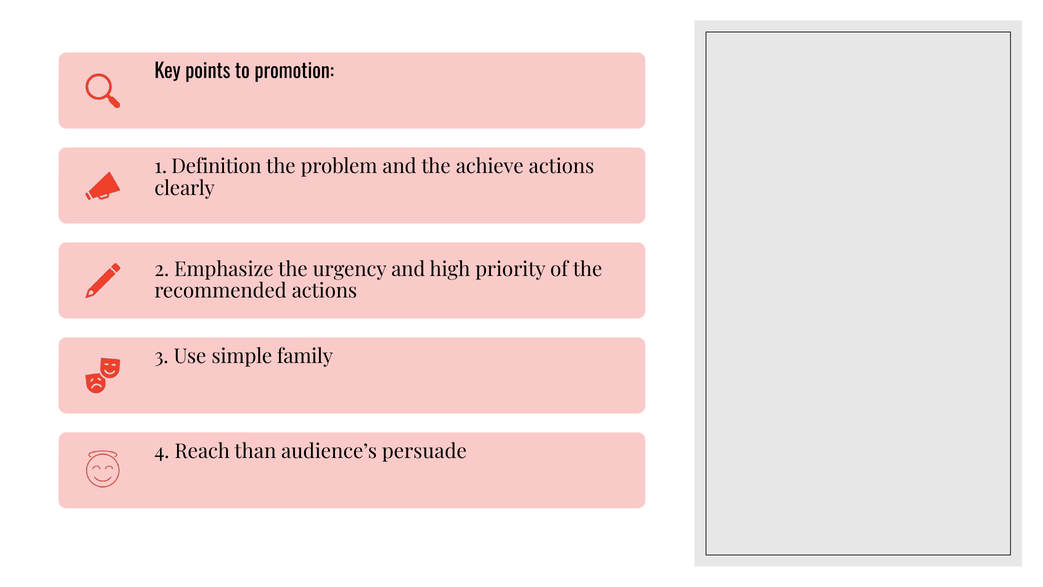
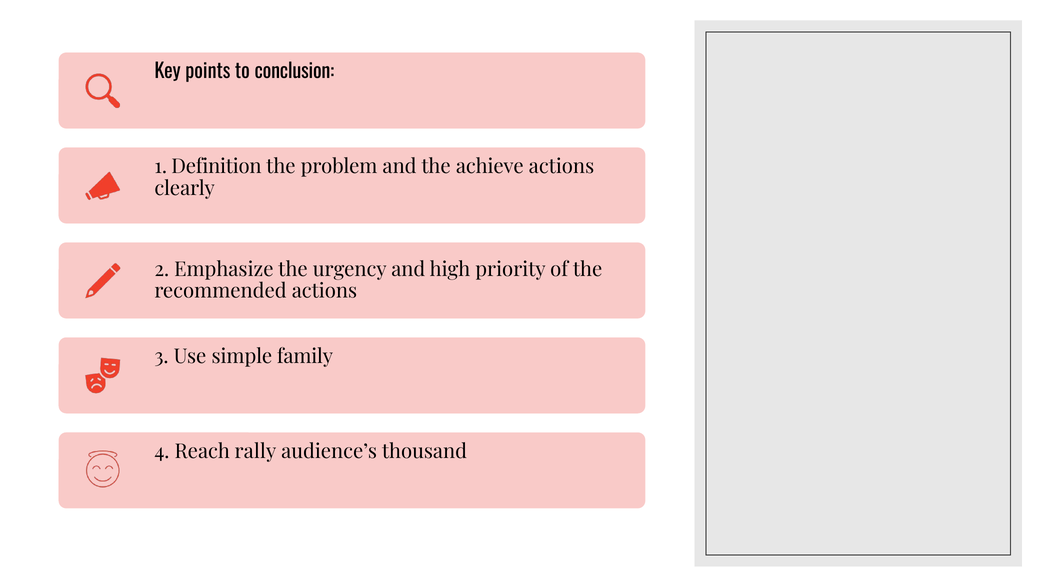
promotion: promotion -> conclusion (294, 72)
than: than -> rally (255, 451)
persuade: persuade -> thousand (424, 451)
